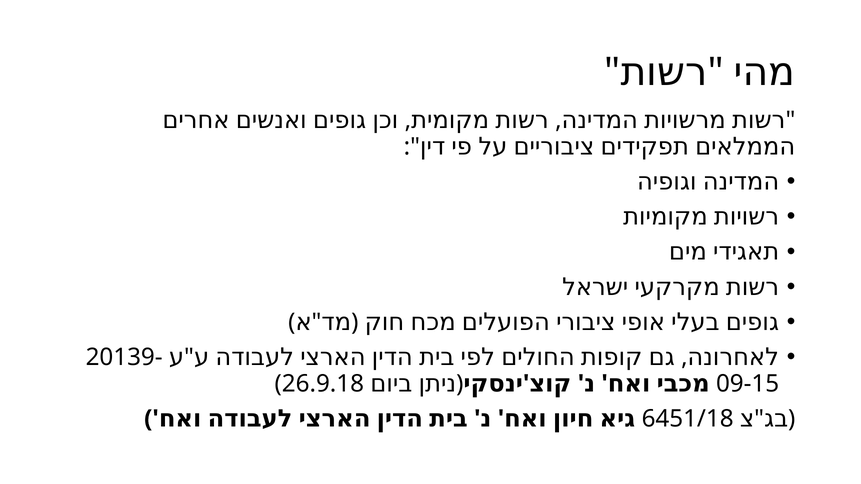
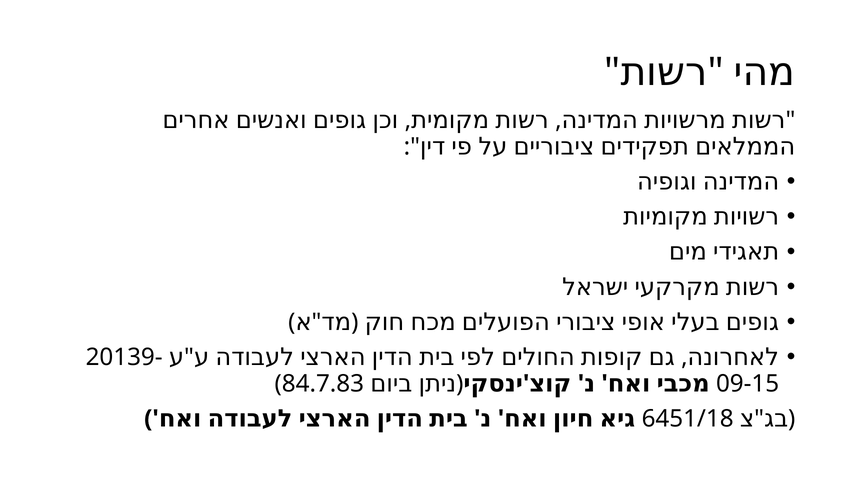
26.9.18: 26.9.18 -> 84.7.83 (323, 384)
